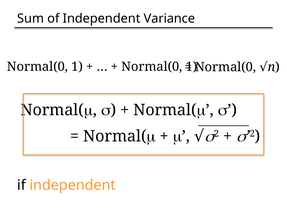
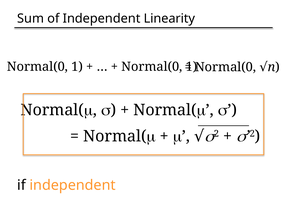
Variance: Variance -> Linearity (169, 19)
